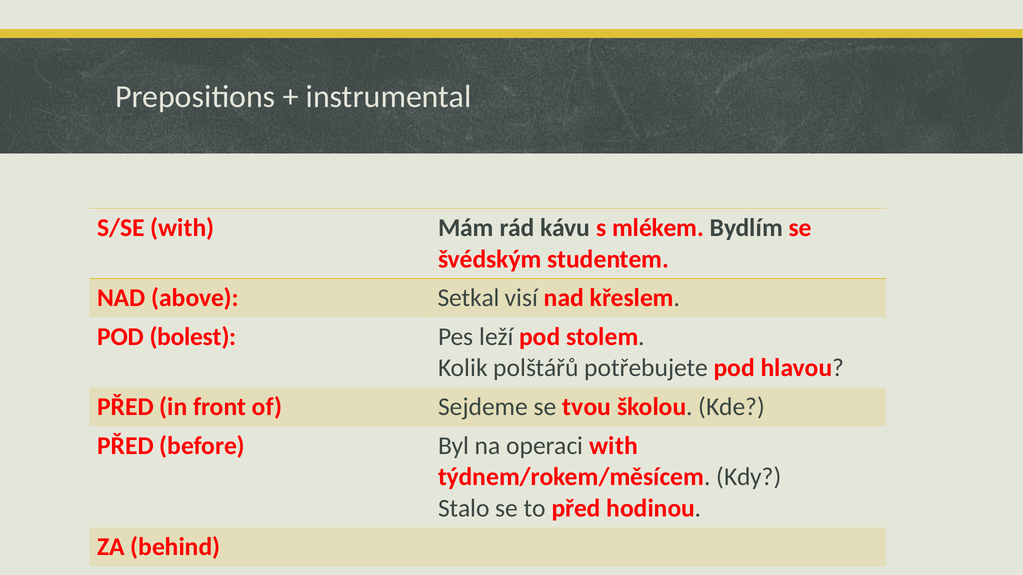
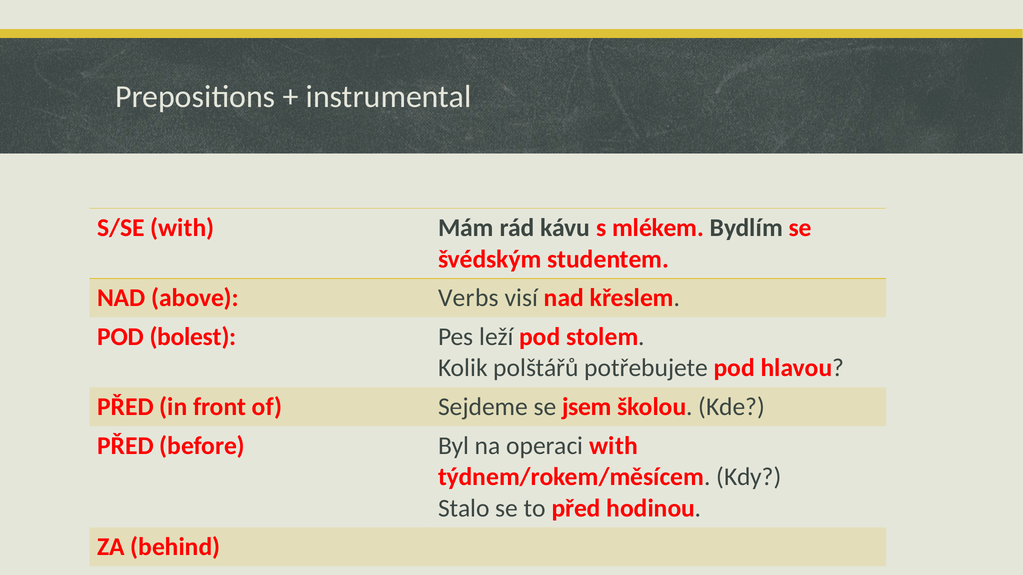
Setkal: Setkal -> Verbs (468, 298)
tvou: tvou -> jsem (587, 407)
